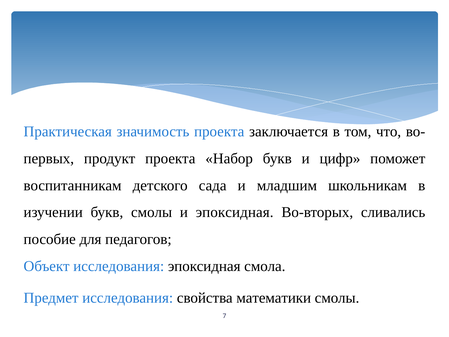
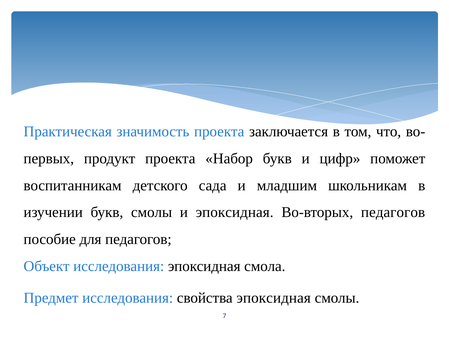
Во-вторых сливались: сливались -> педагогов (393, 212)
свойства математики: математики -> эпоксидная (274, 298)
